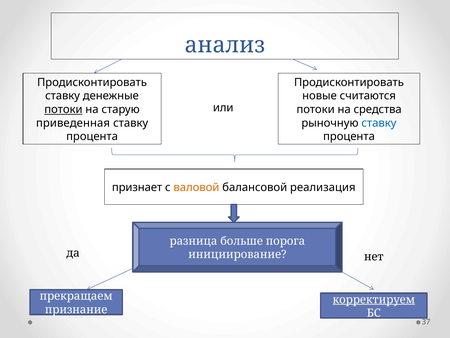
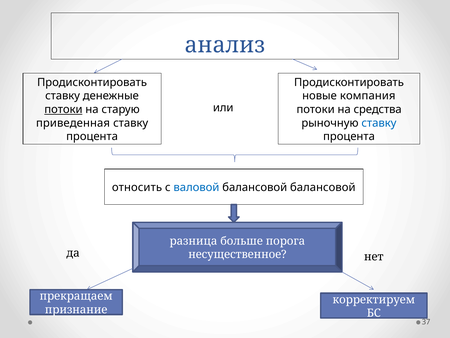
считаются: считаются -> компания (368, 96)
признает: признает -> относить (137, 187)
валовой colour: orange -> blue (196, 187)
балансовой реализация: реализация -> балансовой (323, 187)
инициирование: инициирование -> несущественное (237, 254)
корректируем underline: present -> none (374, 299)
